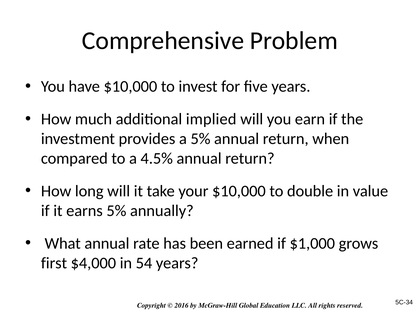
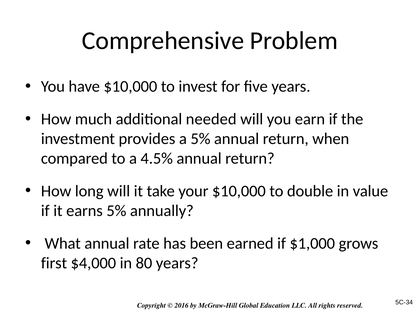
implied: implied -> needed (211, 119)
54: 54 -> 80 (144, 263)
